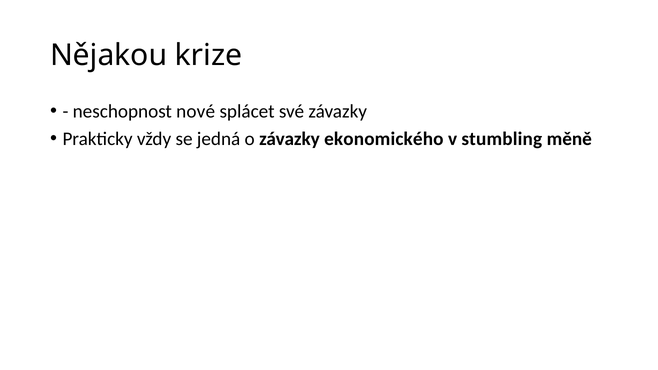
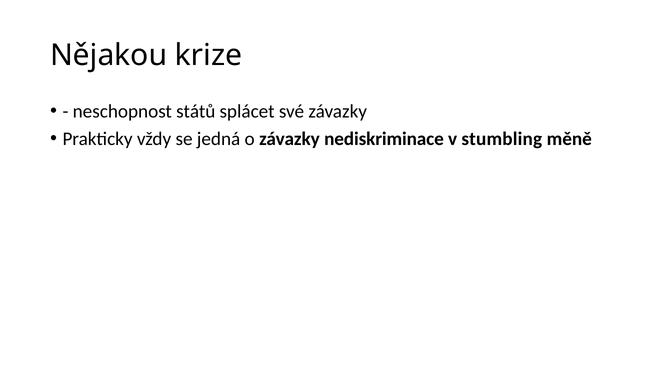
nové: nové -> států (196, 111)
ekonomického: ekonomického -> nediskriminace (384, 139)
